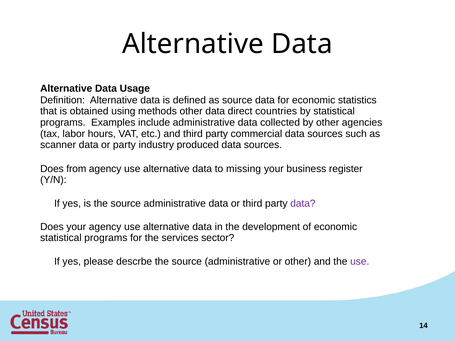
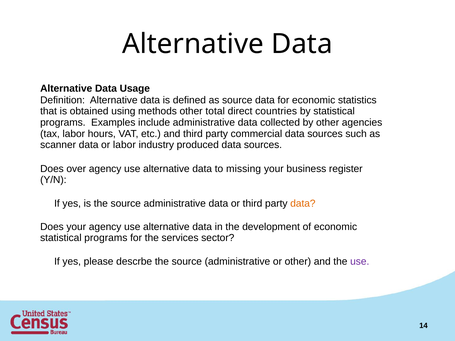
other data: data -> total (215, 111)
or party: party -> labor (124, 145)
from: from -> over (76, 169)
data colour: purple -> orange (303, 204)
